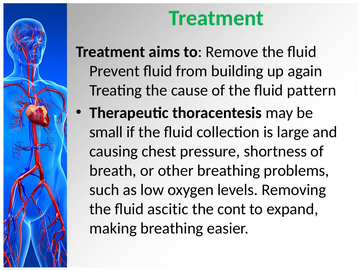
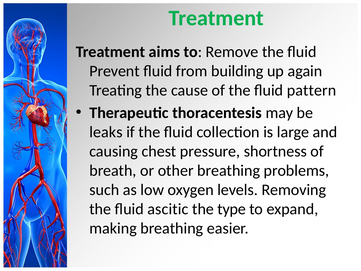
small: small -> leaks (106, 132)
cont: cont -> type (232, 209)
